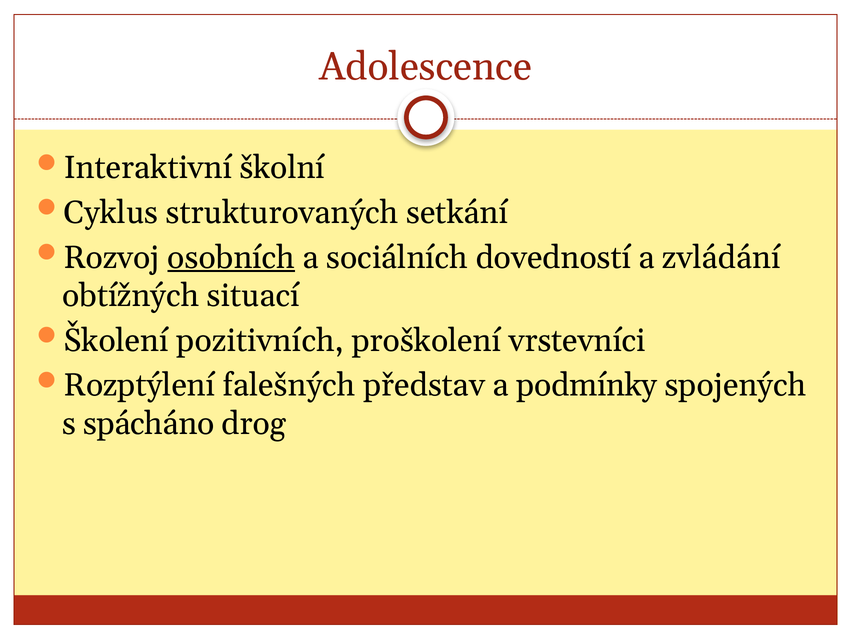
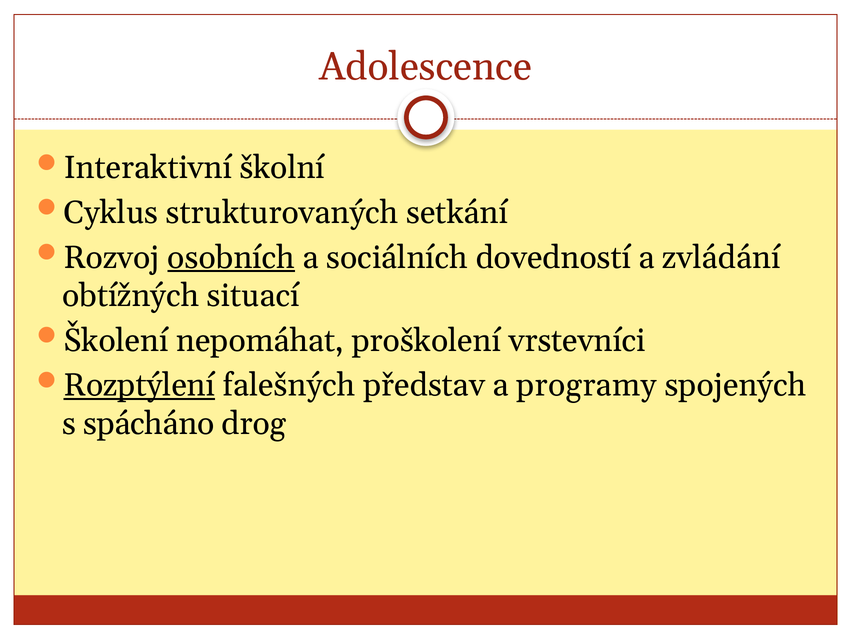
pozitivních: pozitivních -> nepomáhat (260, 341)
Rozptýlení underline: none -> present (139, 385)
podmínky: podmínky -> programy (586, 385)
